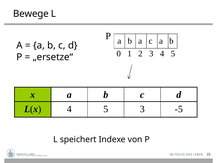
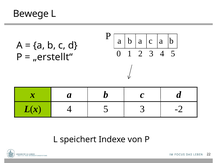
„ersetze“: „ersetze“ -> „erstellt“ (53, 57)
-5: -5 -> -2 (179, 109)
